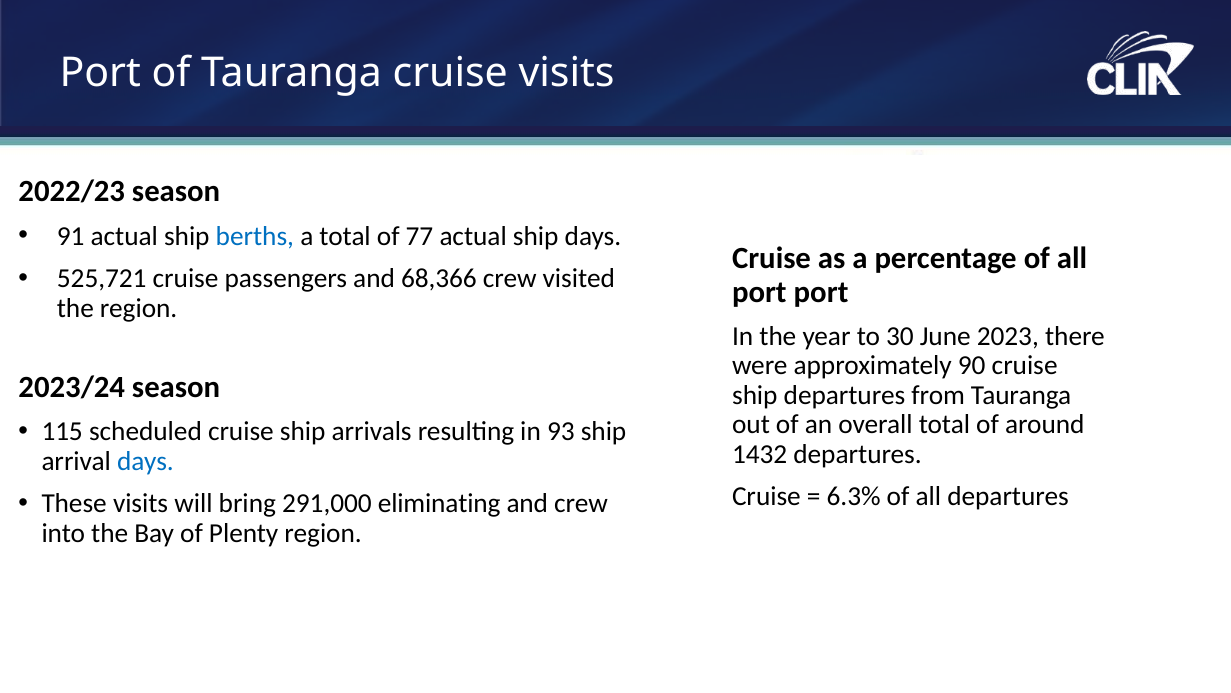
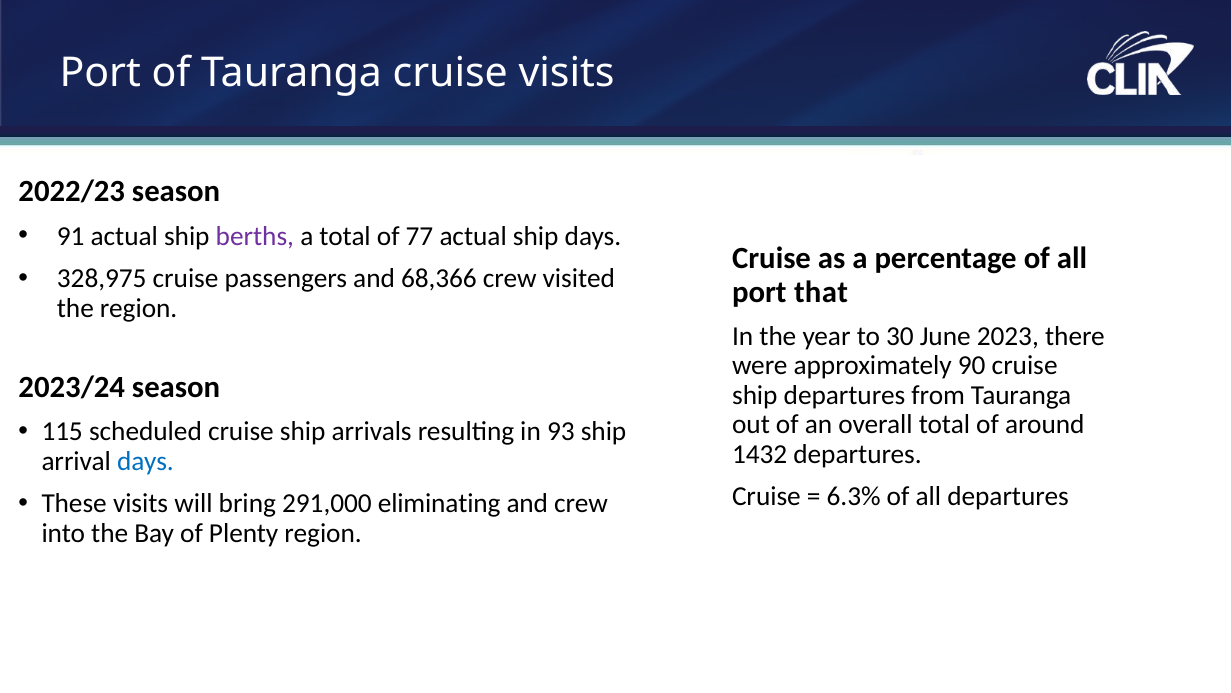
berths colour: blue -> purple (255, 236)
525,721: 525,721 -> 328,975 (102, 278)
port port: port -> that (821, 292)
